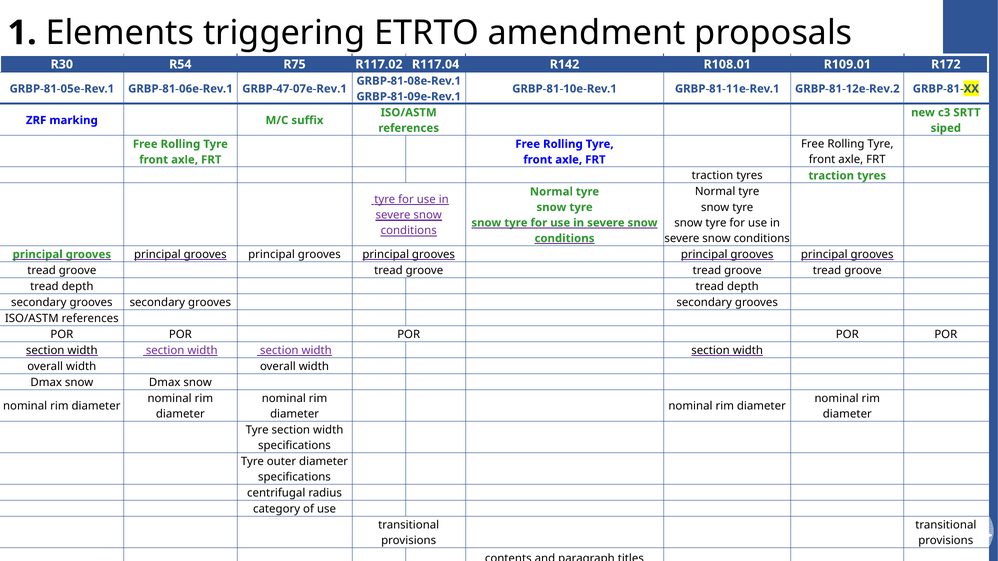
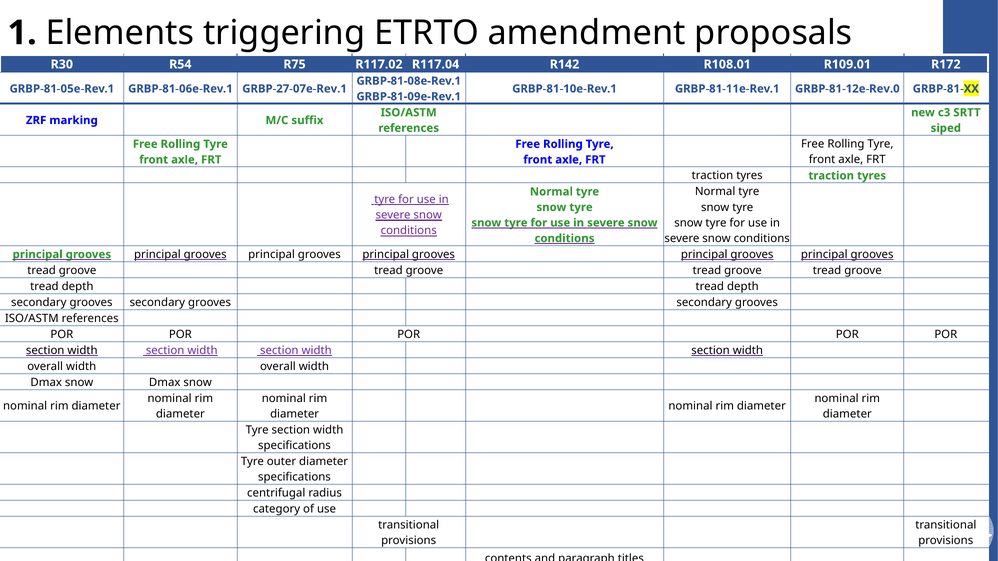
GRBP-47-07e-Rev.1: GRBP-47-07e-Rev.1 -> GRBP-27-07e-Rev.1 (295, 89)
GRBP-81-12e-Rev.2: GRBP-81-12e-Rev.2 -> GRBP-81-12e-Rev.0 (847, 89)
